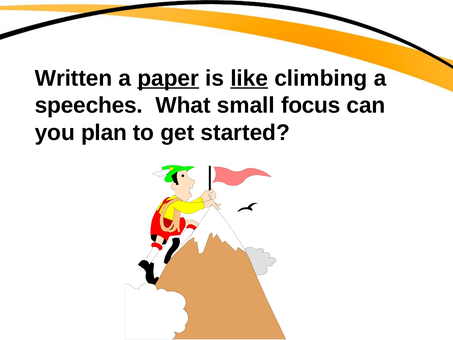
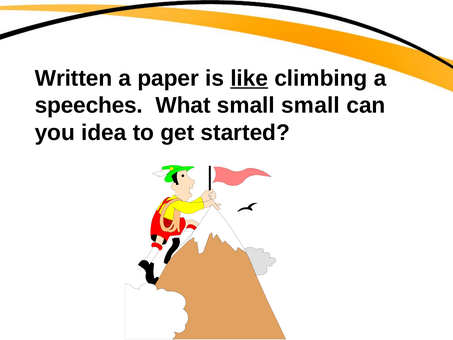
paper underline: present -> none (168, 78)
small focus: focus -> small (311, 105)
plan: plan -> idea (104, 133)
